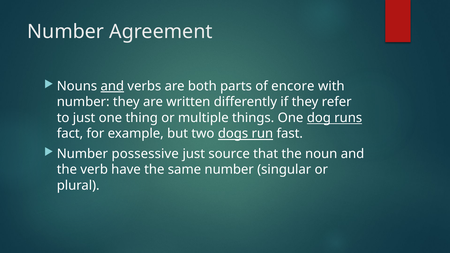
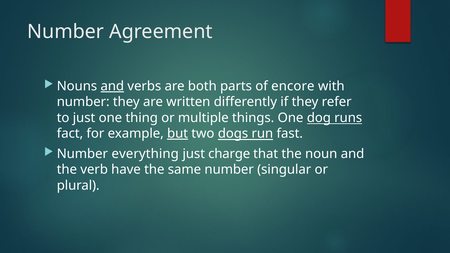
but underline: none -> present (178, 134)
possessive: possessive -> everything (145, 154)
source: source -> charge (229, 154)
